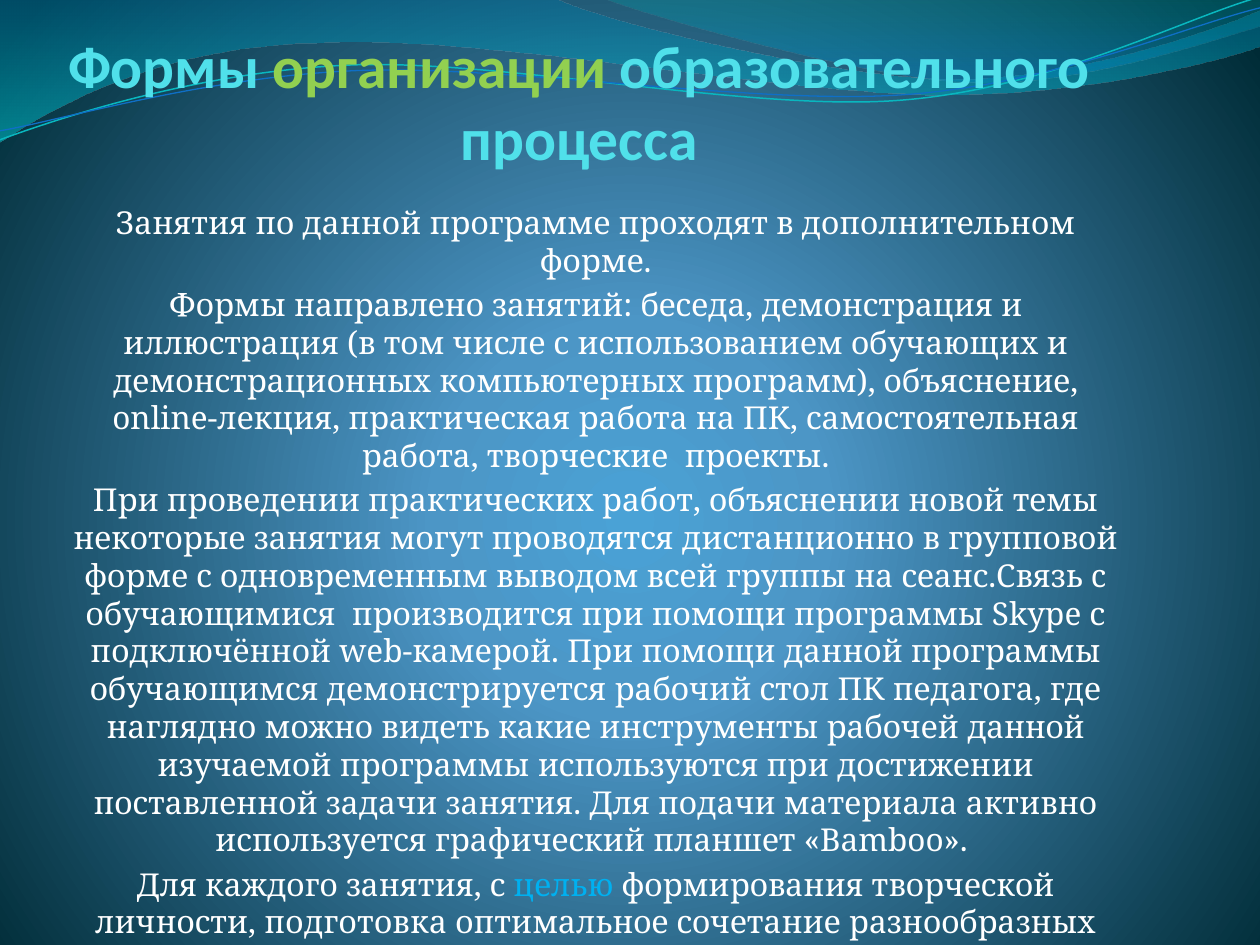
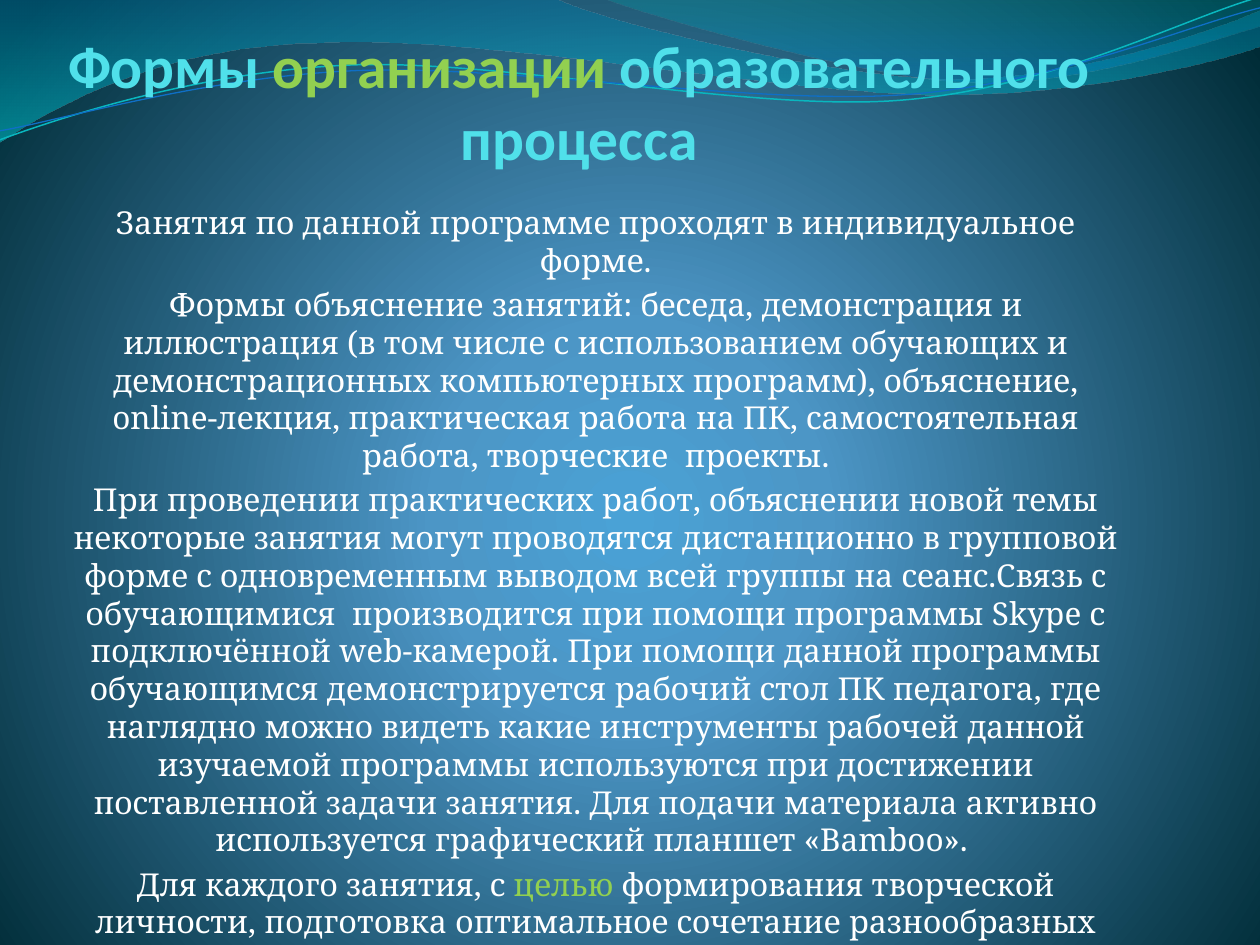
дополнительном: дополнительном -> индивидуальное (938, 224)
Формы направлено: направлено -> объяснение (389, 306)
целью colour: light blue -> light green (563, 886)
